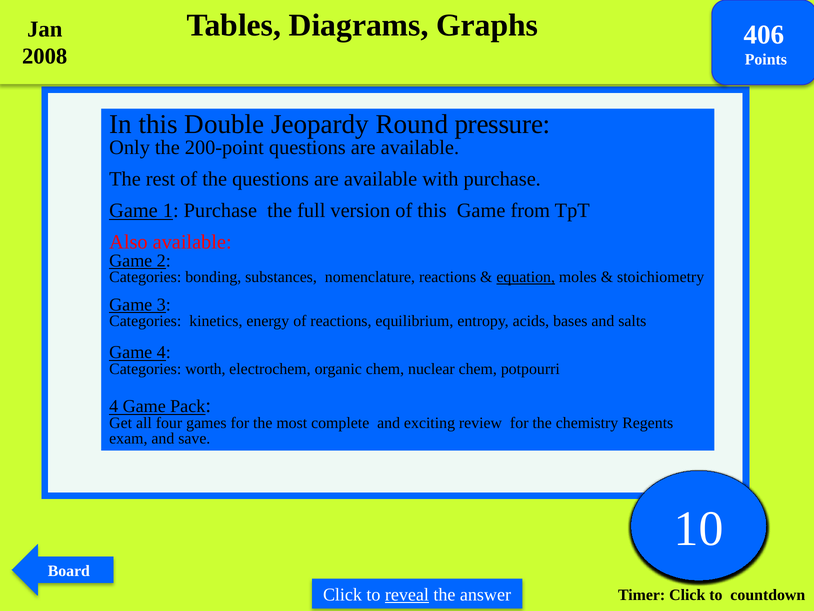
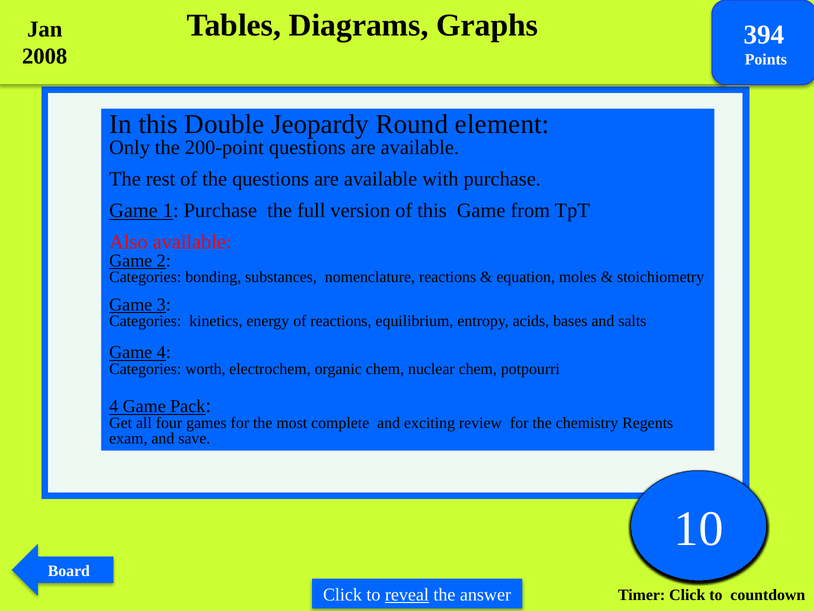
406: 406 -> 394 (764, 35)
pressure: pressure -> element (502, 124)
equation underline: present -> none (526, 277)
